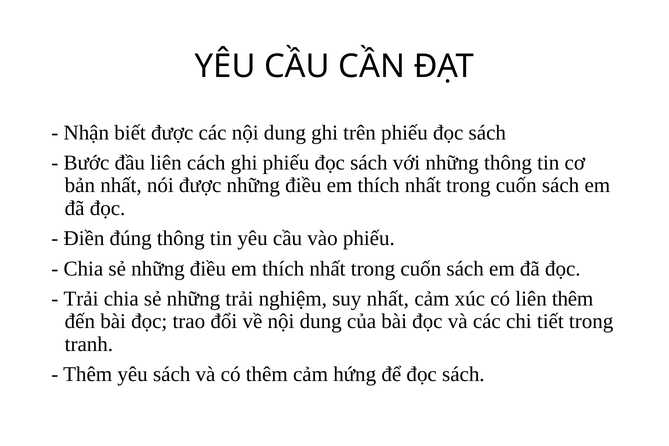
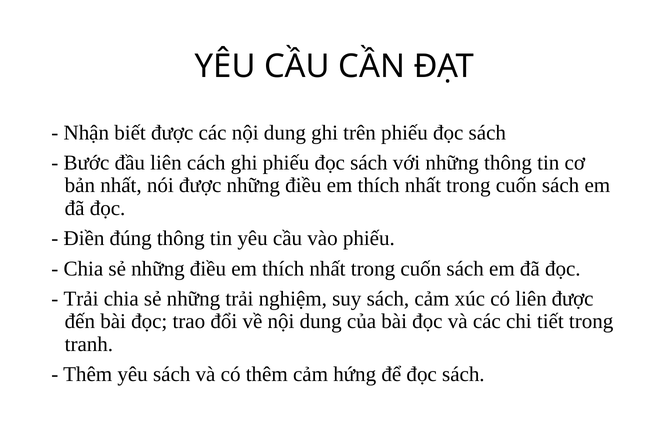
suy nhất: nhất -> sách (388, 299)
liên thêm: thêm -> được (573, 299)
